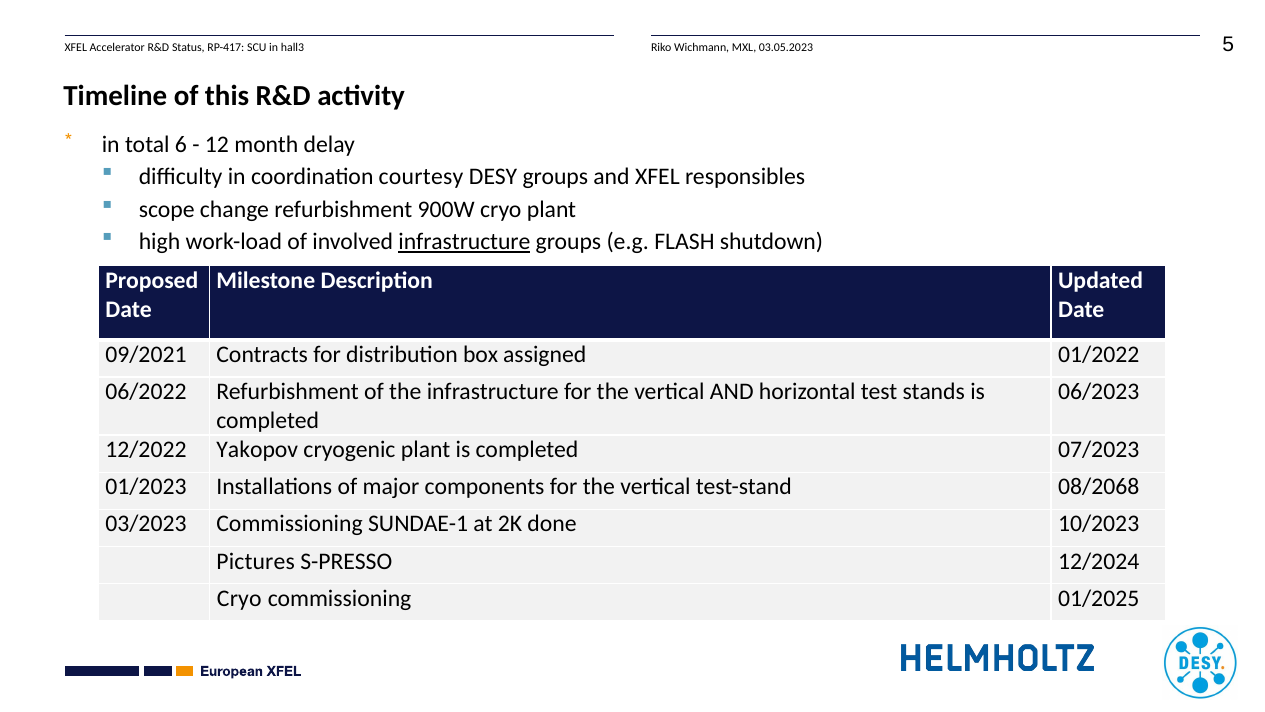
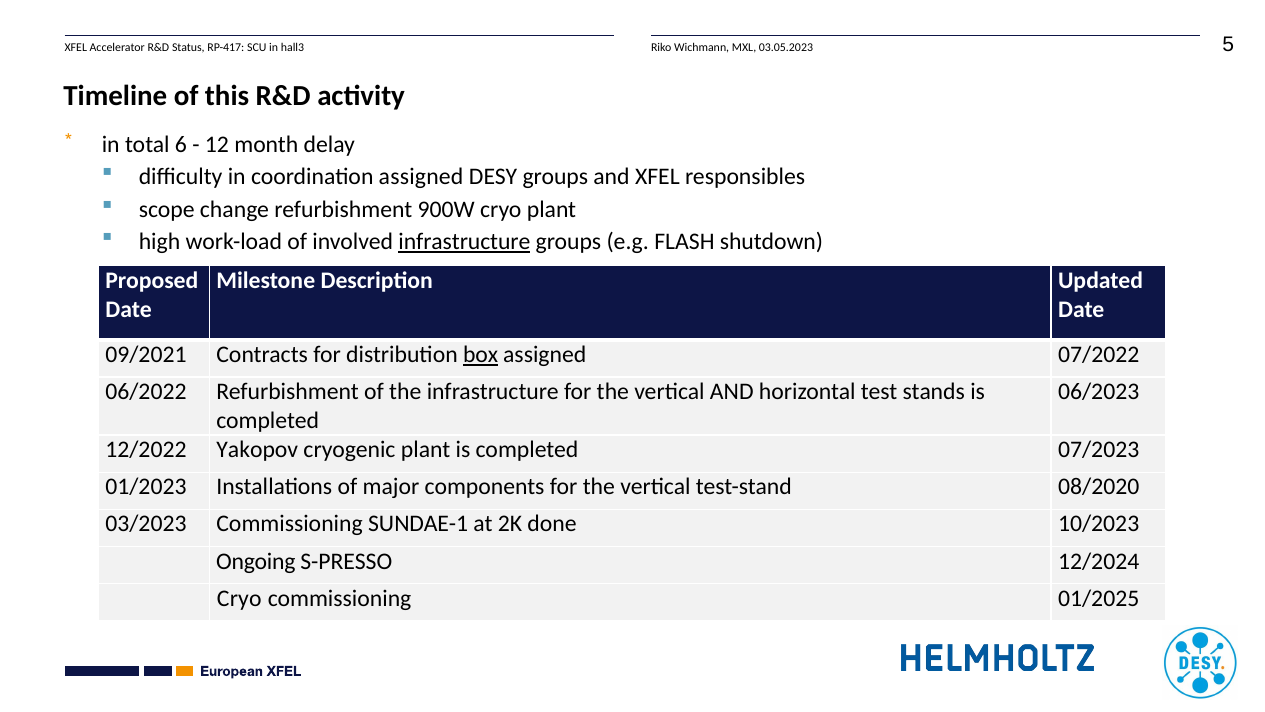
coordination courtesy: courtesy -> assigned (421, 177)
box underline: none -> present (481, 354)
01/2022: 01/2022 -> 07/2022 (1099, 354)
08/2068: 08/2068 -> 08/2020 (1099, 487)
Pictures: Pictures -> Ongoing (256, 561)
